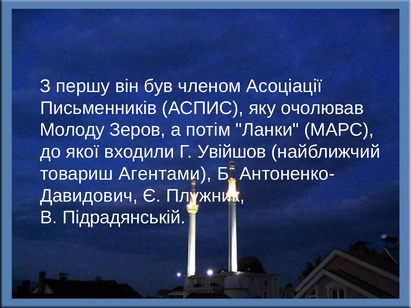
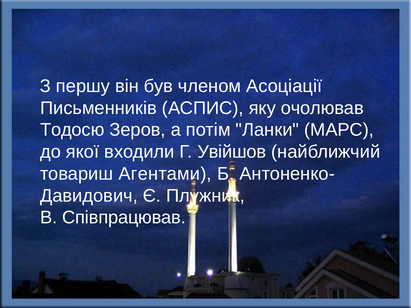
Молоду: Молоду -> Тодосю (72, 130)
Підрадянській: Підрадянській -> Співпрацював (124, 218)
